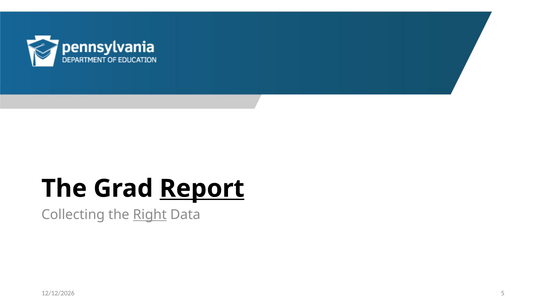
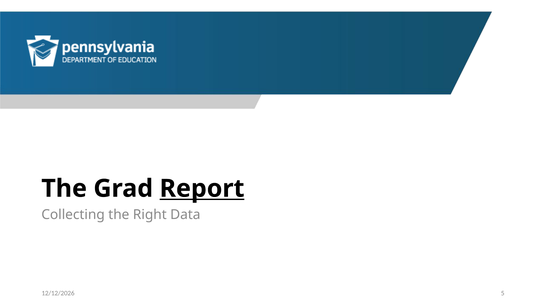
Right underline: present -> none (150, 215)
